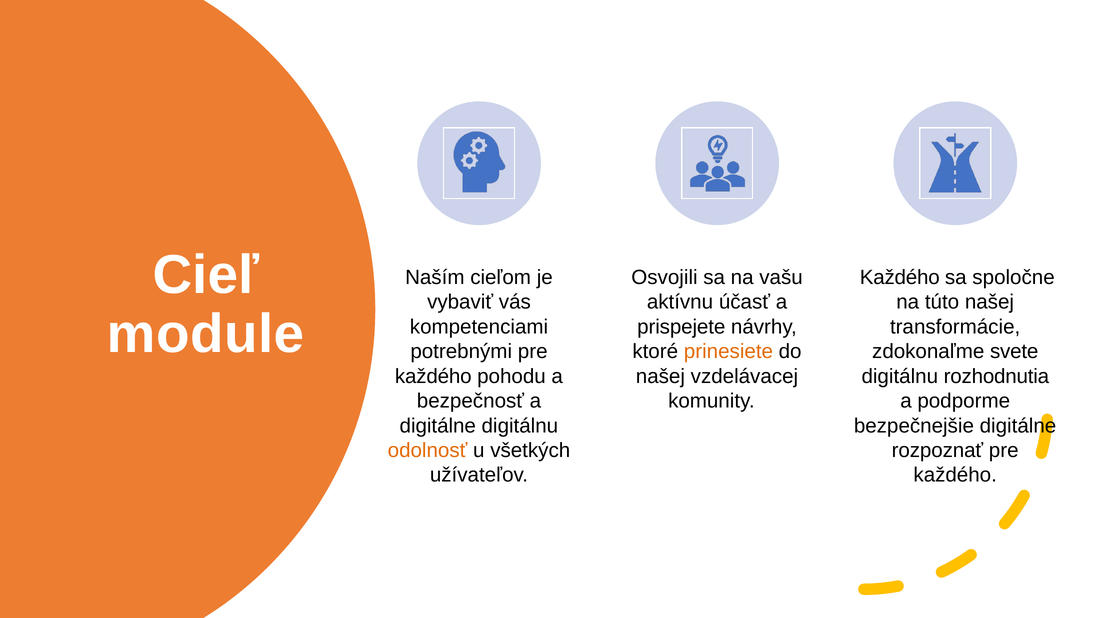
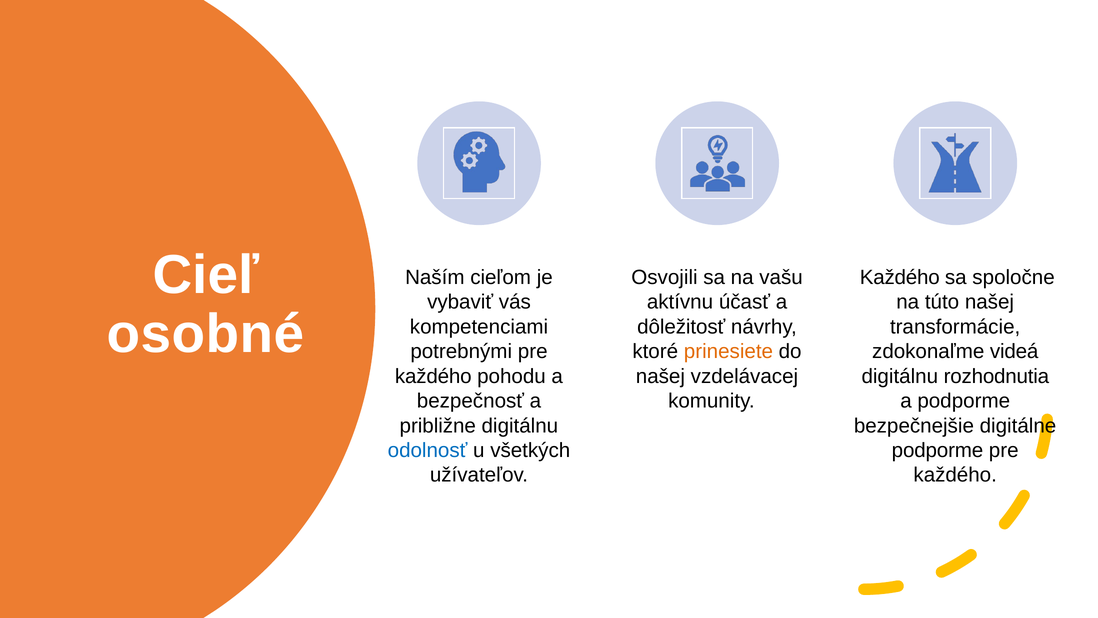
module: module -> osobné (206, 334)
prispejete: prispejete -> dôležitosť (681, 327)
svete: svete -> videá (1014, 351)
digitálne: digitálne -> približne (438, 425)
odolnosť colour: orange -> blue (428, 450)
rozpoznať: rozpoznať -> podporme (938, 450)
